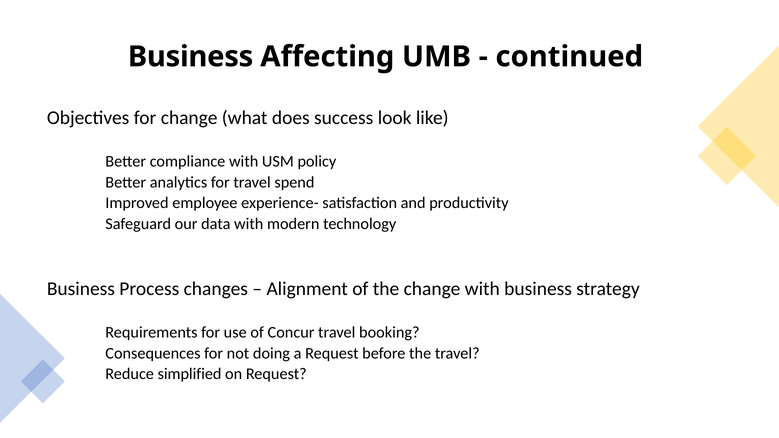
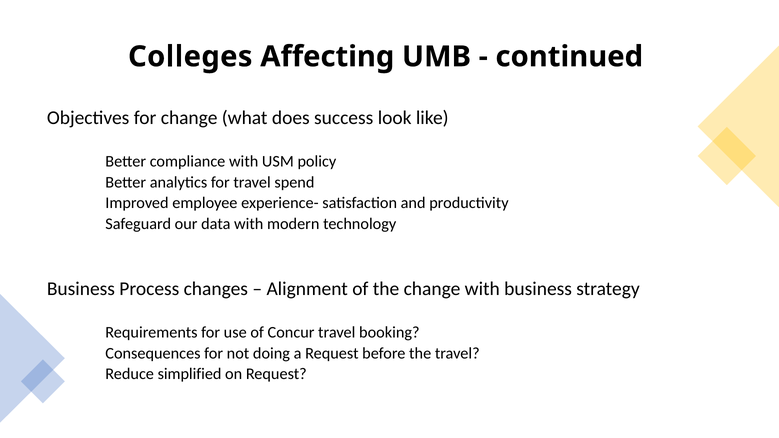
Business: Business -> Colleges (190, 57)
